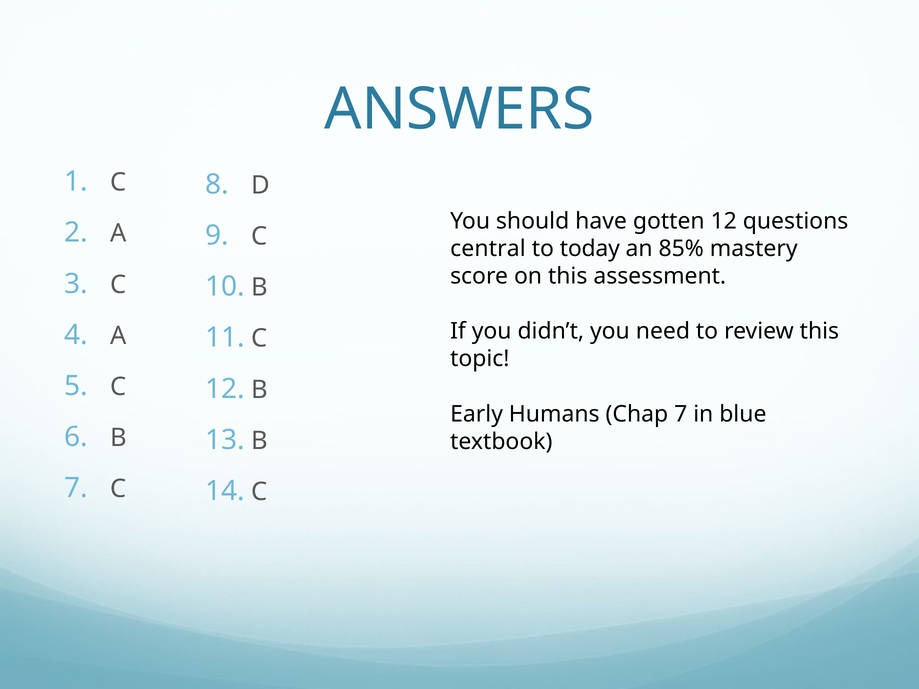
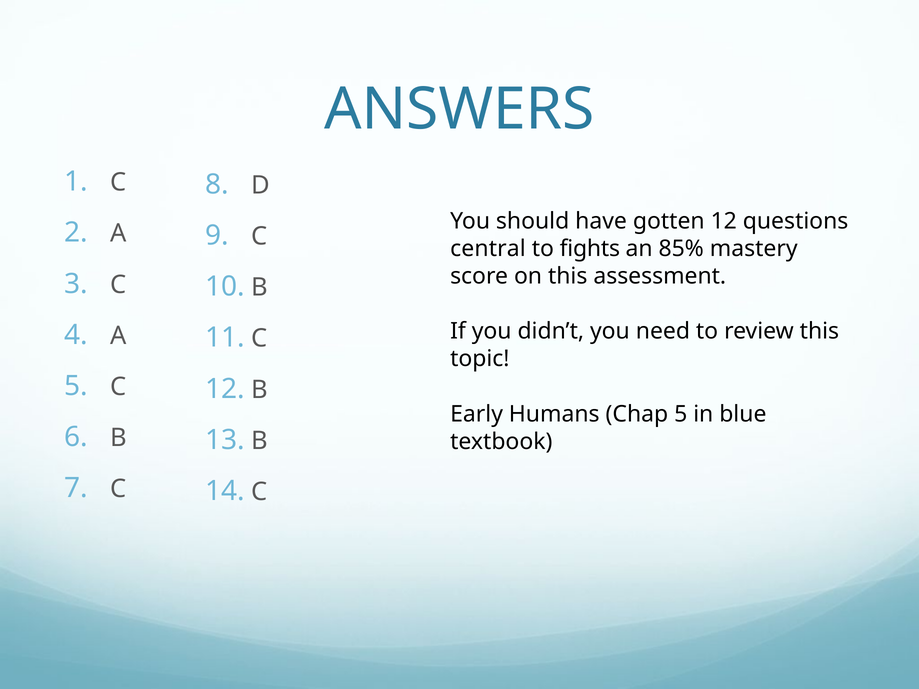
today: today -> fights (590, 249)
Chap 7: 7 -> 5 (681, 414)
